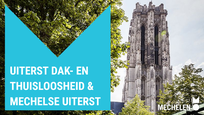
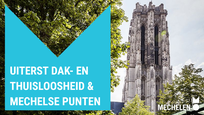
MECHELSE UITERST: UITERST -> PUNTEN (81, 101)
